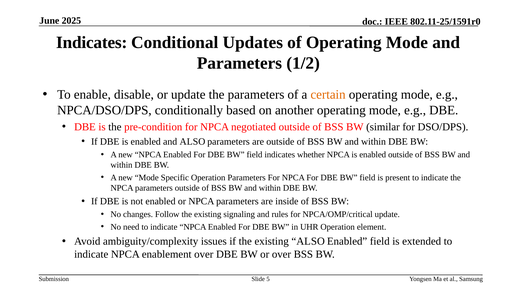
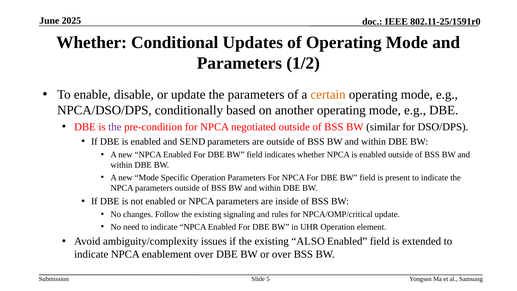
Indicates: Indicates -> Whether (92, 43)
the colour: black -> purple (115, 127)
and ALSO: ALSO -> SEND (192, 142)
